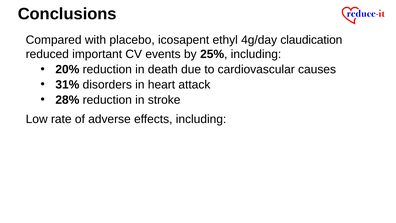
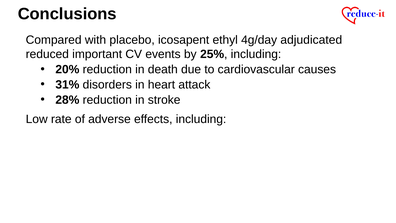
claudication: claudication -> adjudicated (311, 40)
